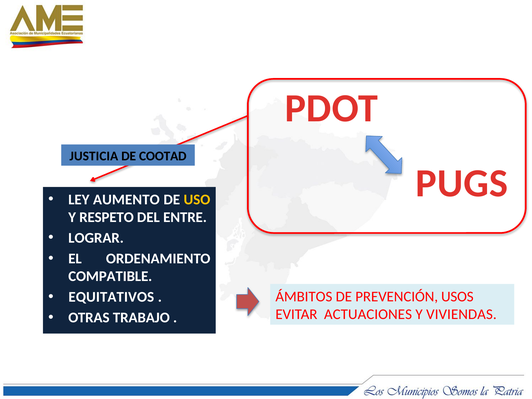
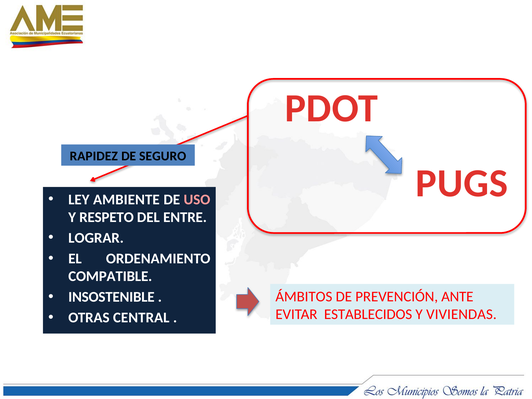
JUSTICIA: JUSTICIA -> RAPIDEZ (94, 156)
COOTAD: COOTAD -> SEGURO (163, 156)
AUMENTO: AUMENTO -> AMBIENTE (126, 200)
USO colour: yellow -> pink (197, 200)
EQUITATIVOS: EQUITATIVOS -> INSOSTENIBLE (111, 297)
USOS: USOS -> ANTE (457, 296)
ACTUACIONES: ACTUACIONES -> ESTABLECIDOS (368, 314)
TRABAJO: TRABAJO -> CENTRAL (141, 318)
